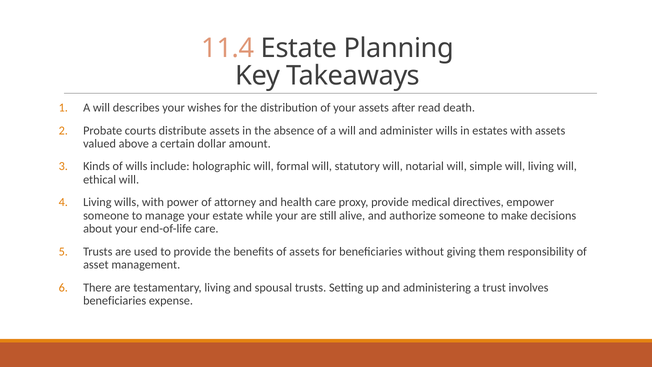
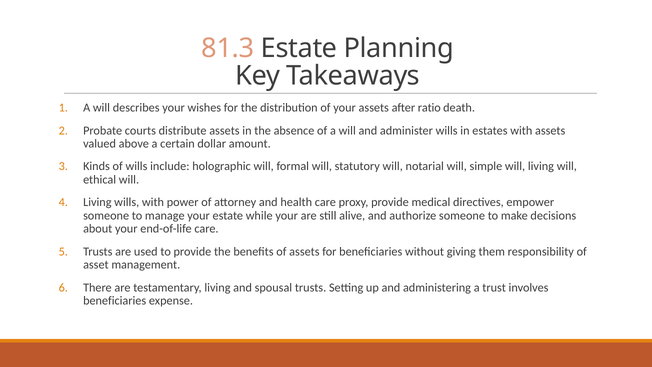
11.4: 11.4 -> 81.3 (228, 48)
read: read -> ratio (429, 108)
